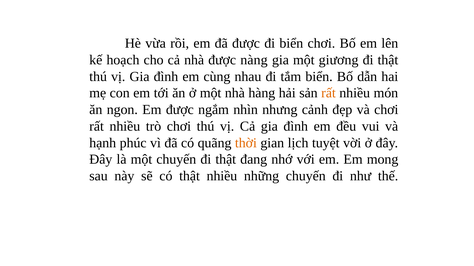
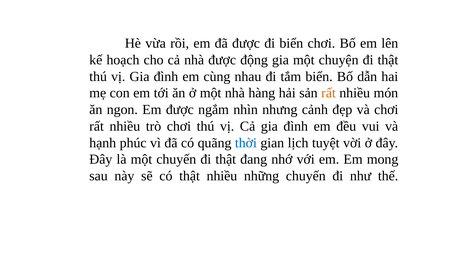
nàng: nàng -> động (254, 60)
giương: giương -> chuyện (339, 60)
thời colour: orange -> blue (246, 143)
